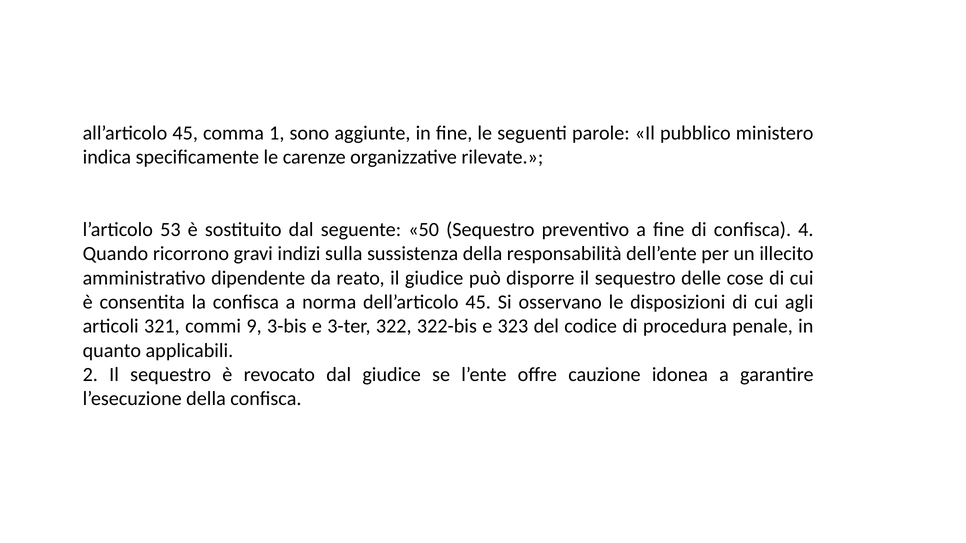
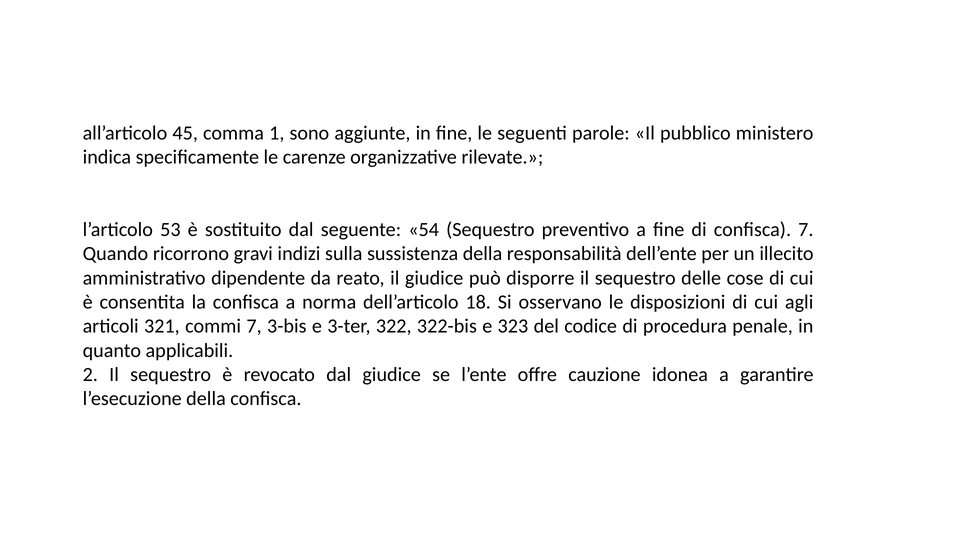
50: 50 -> 54 (424, 230)
confisca 4: 4 -> 7 (806, 230)
dell’articolo 45: 45 -> 18 (478, 302)
commi 9: 9 -> 7 (254, 326)
